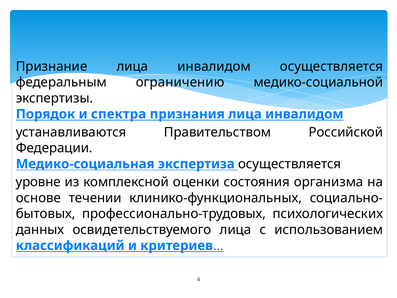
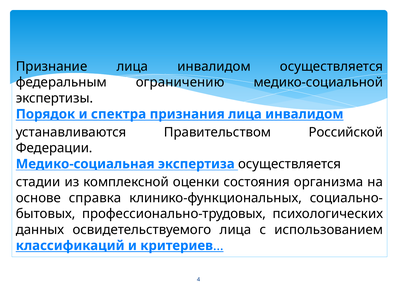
уровне: уровне -> стадии (38, 182)
течении: течении -> справка (95, 198)
